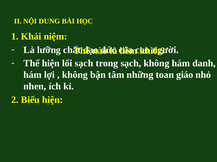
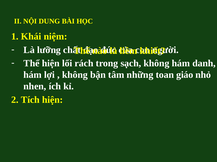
lối sạch: sạch -> rách (84, 64)
Biếu: Biếu -> Tích (30, 100)
